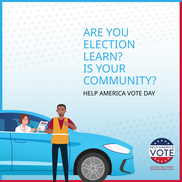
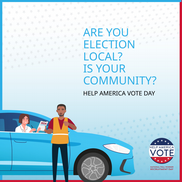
LEARN: LEARN -> LOCAL (103, 57)
